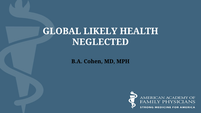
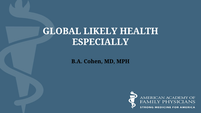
NEGLECTED: NEGLECTED -> ESPECIALLY (101, 42)
